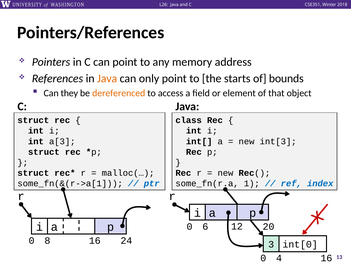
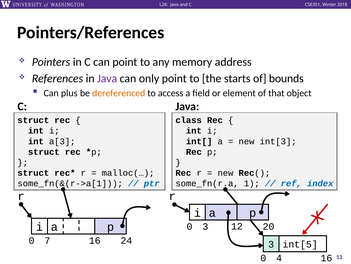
Java colour: orange -> purple (107, 78)
they: they -> plus (69, 93)
0 6: 6 -> 3 (205, 226)
8: 8 -> 7 (47, 240)
int[0: int[0 -> int[5 (300, 244)
